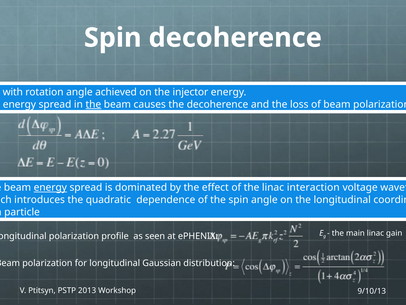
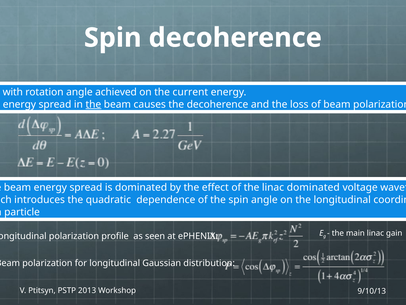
injector: injector -> current (190, 92)
energy underline: present -> none (50, 187)
linac interaction: interaction -> dominated (313, 187)
